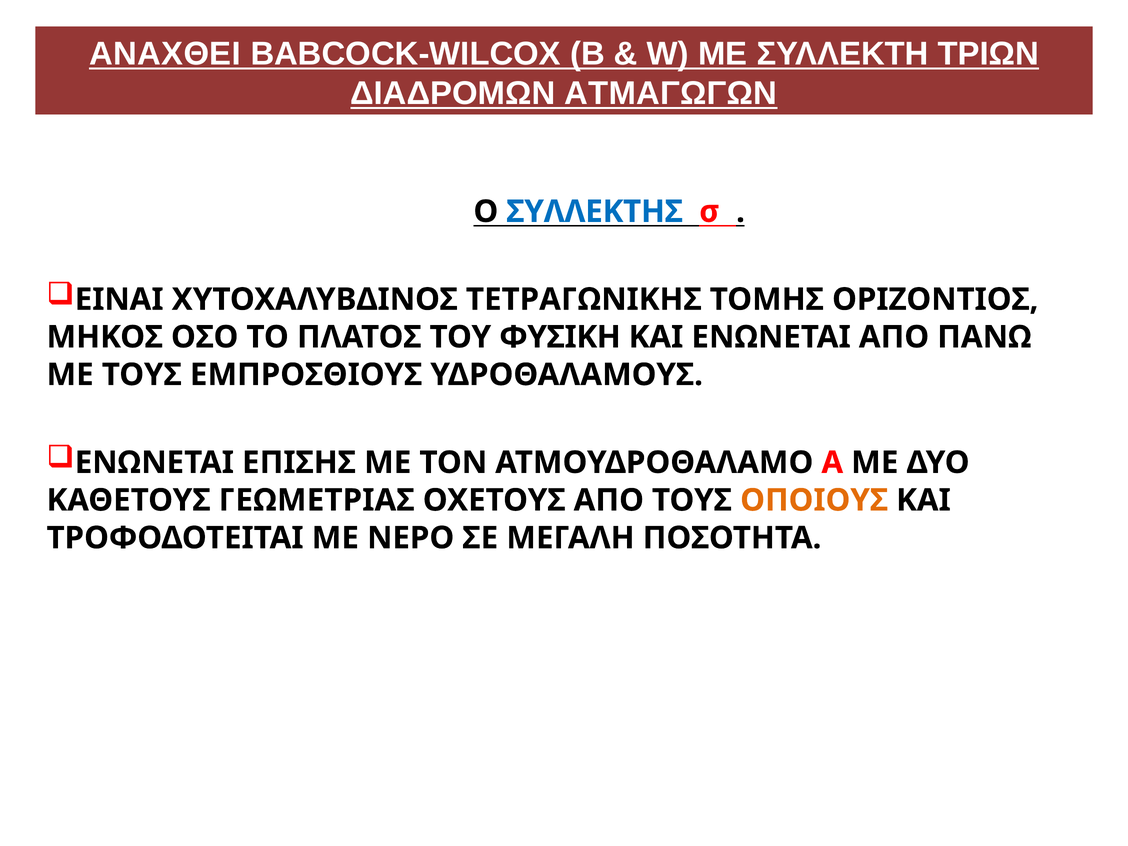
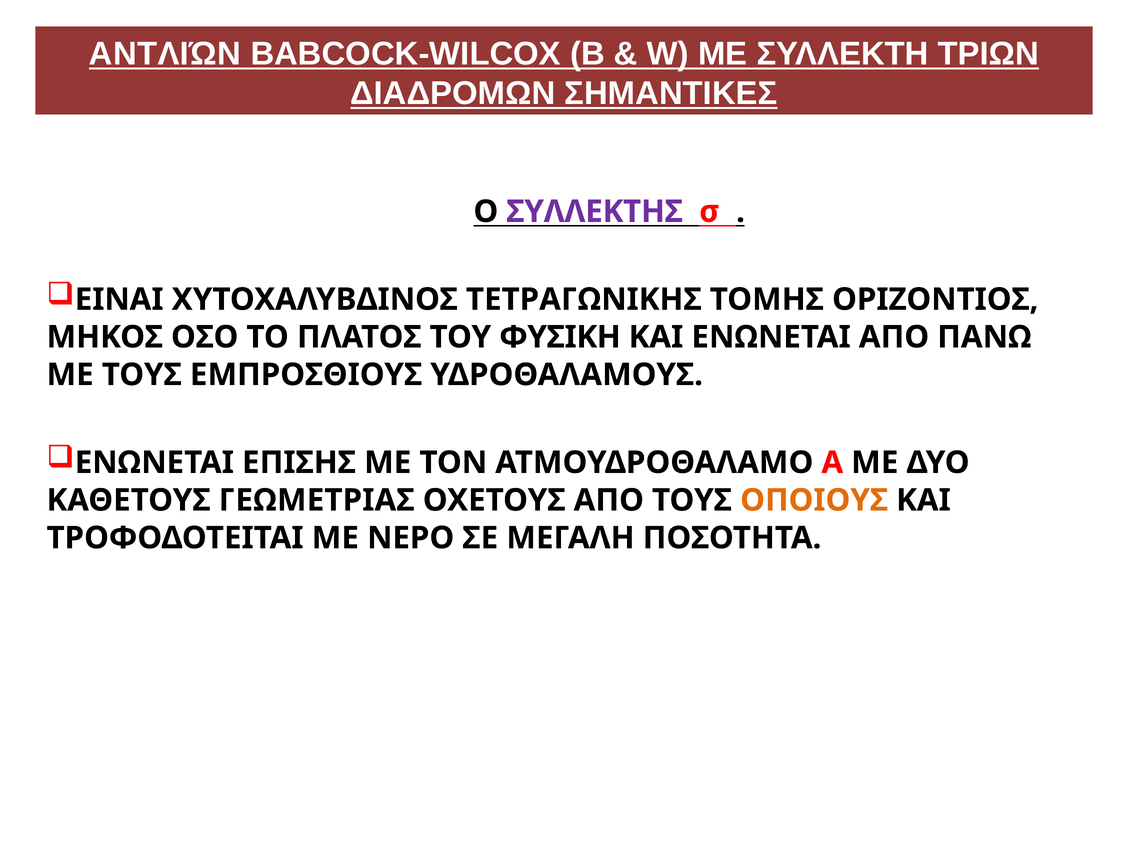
ΑΝΑΧΘΕΙ: ΑΝΑΧΘΕΙ -> ΑΝΤΛΙΏΝ (165, 54)
ΑΤΜΑΓΩΓΩΝ: ΑΤΜΑΓΩΓΩΝ -> ΣΗΜΑΝΤΙΚΕΣ (671, 94)
ΣΥΛΛΕΚΤΗΣ colour: blue -> purple (595, 212)
